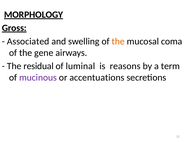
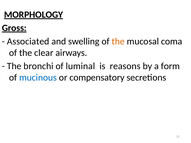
gene: gene -> clear (44, 53)
residual: residual -> bronchi (38, 66)
term: term -> form (170, 66)
mucinous colour: purple -> blue (38, 78)
accentuations: accentuations -> compensatory (97, 78)
